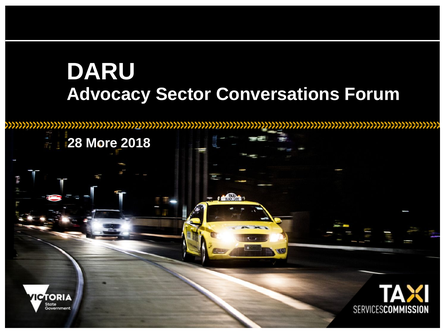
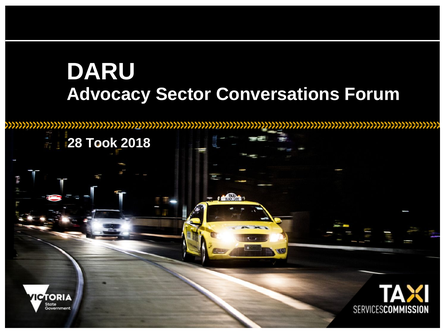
More: More -> Took (102, 143)
